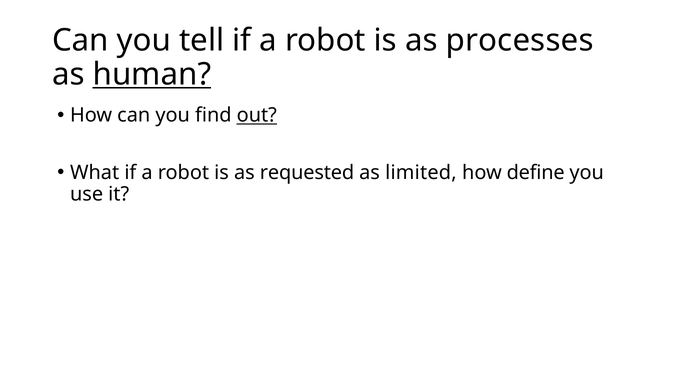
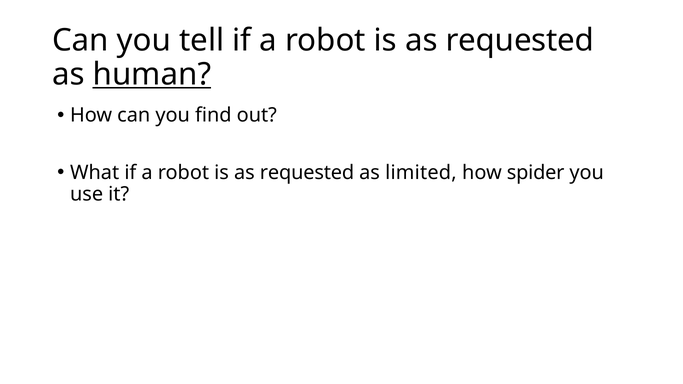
processes: processes -> requested (520, 40)
out underline: present -> none (257, 115)
define: define -> spider (536, 173)
